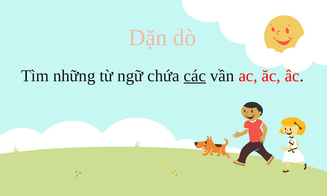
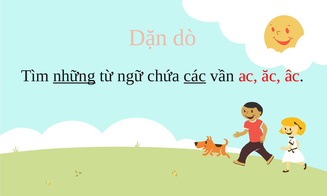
những underline: none -> present (74, 76)
